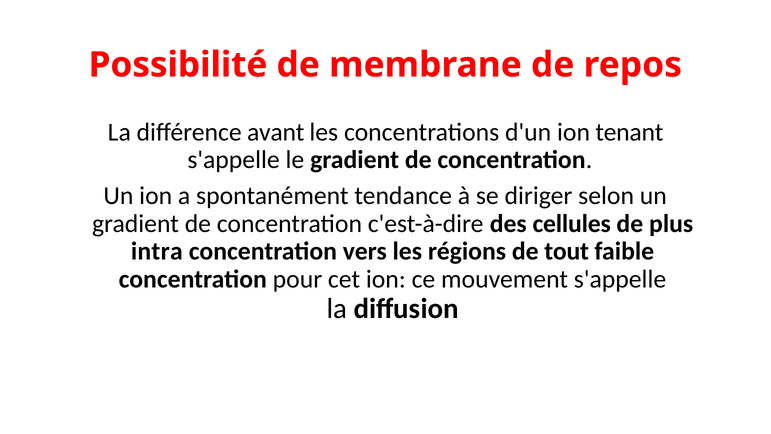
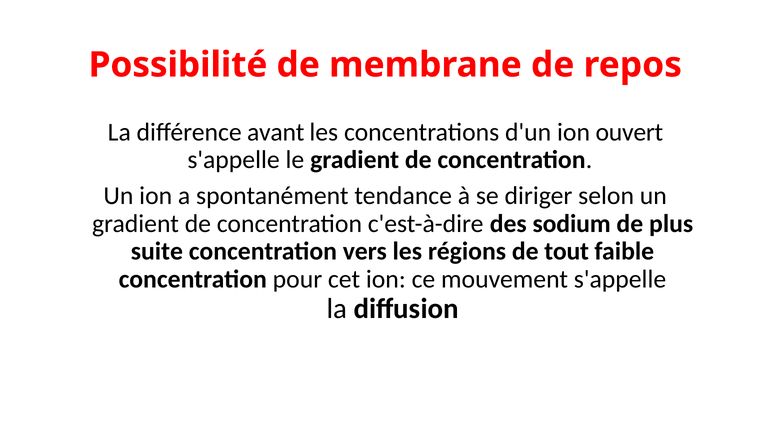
tenant: tenant -> ouvert (629, 132)
cellules: cellules -> sodium (572, 223)
intra: intra -> suite (157, 251)
